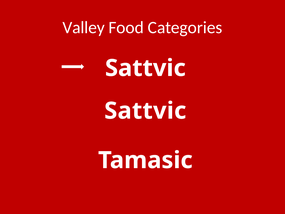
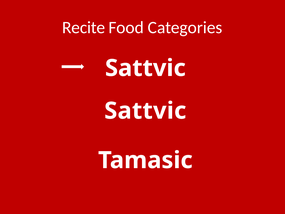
Valley: Valley -> Recite (84, 28)
